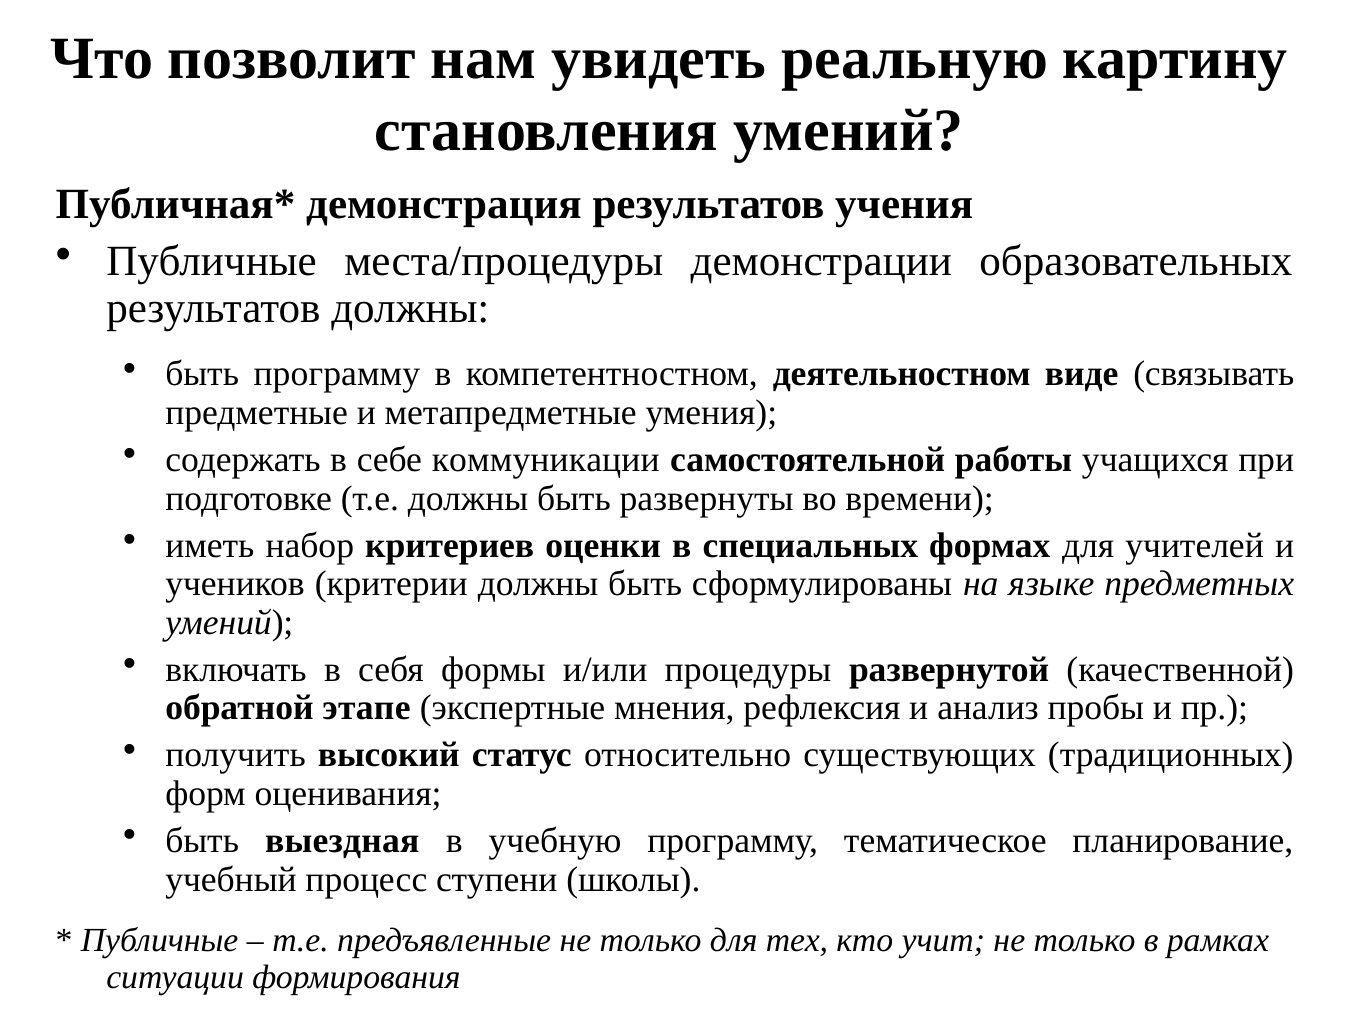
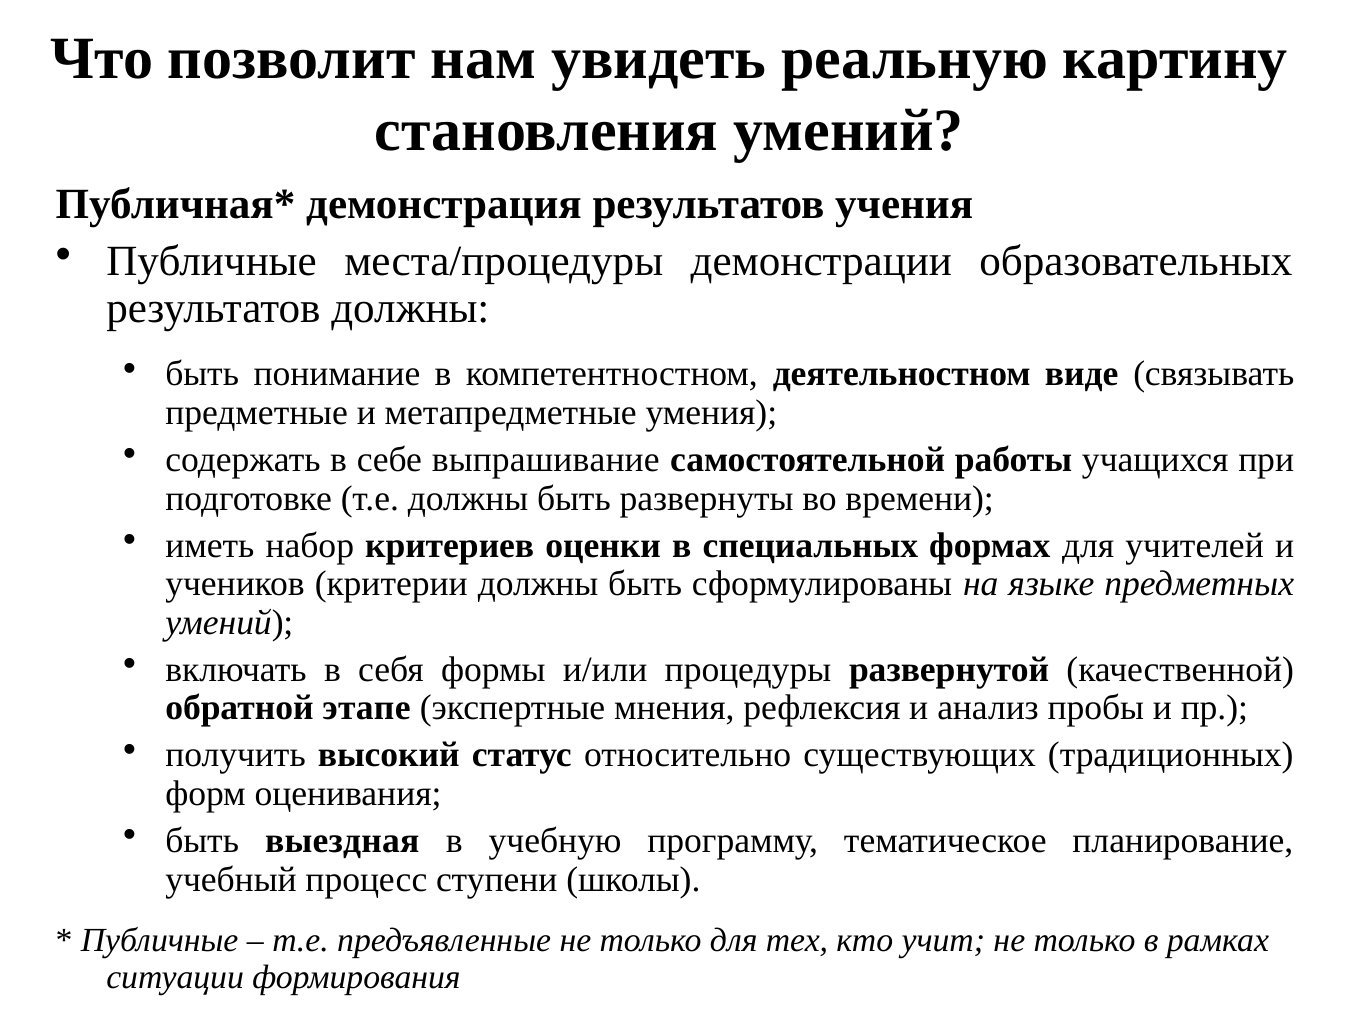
быть программу: программу -> понимание (337, 374)
коммуникации: коммуникации -> выпрашивание (546, 460)
